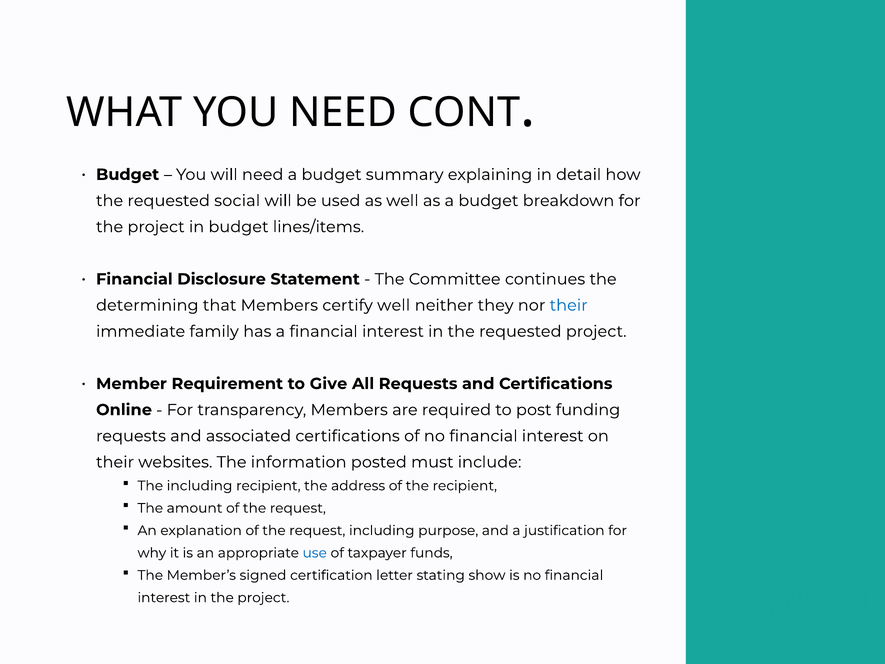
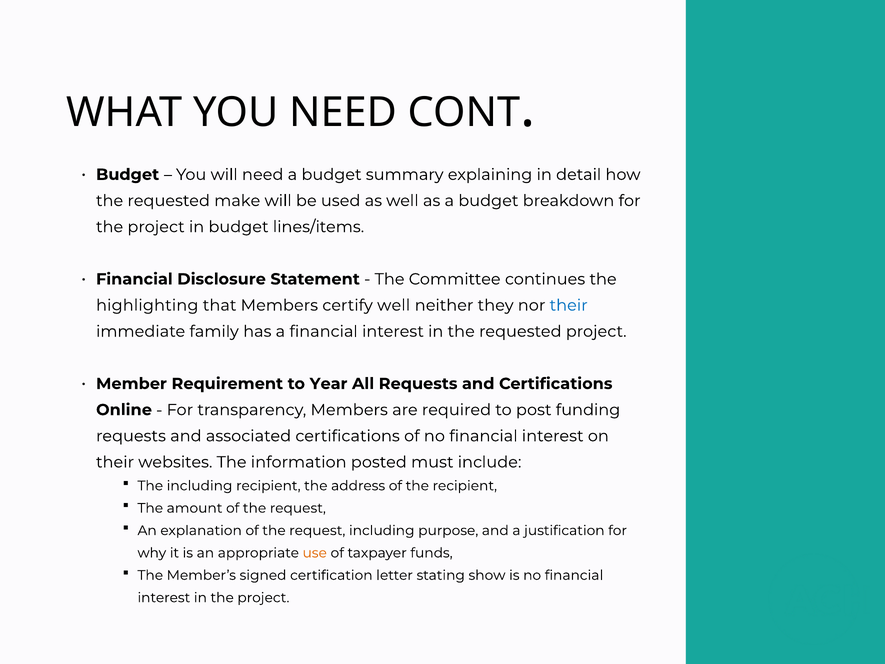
social: social -> make (237, 201)
determining: determining -> highlighting (147, 305)
Give: Give -> Year (329, 384)
use colour: blue -> orange (315, 553)
